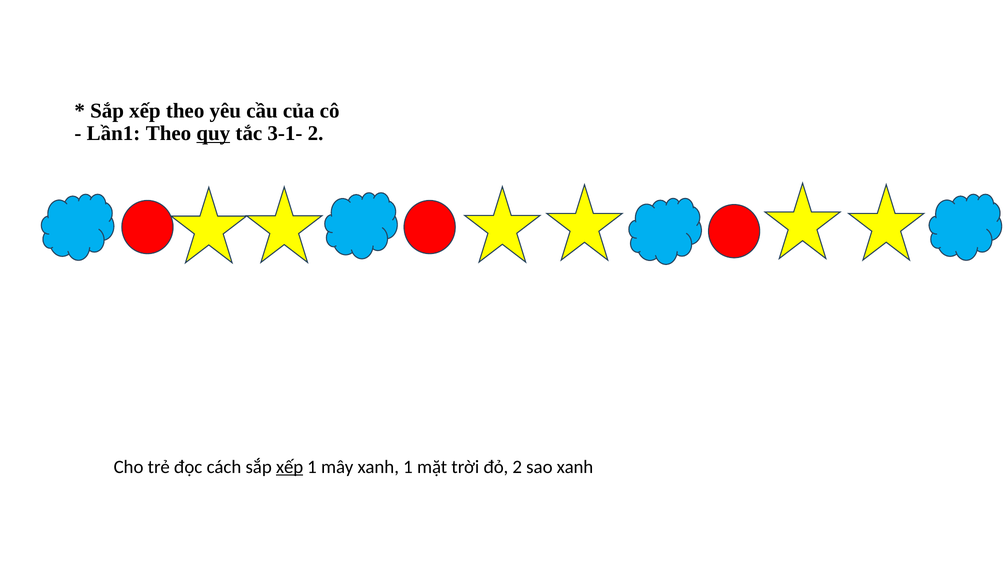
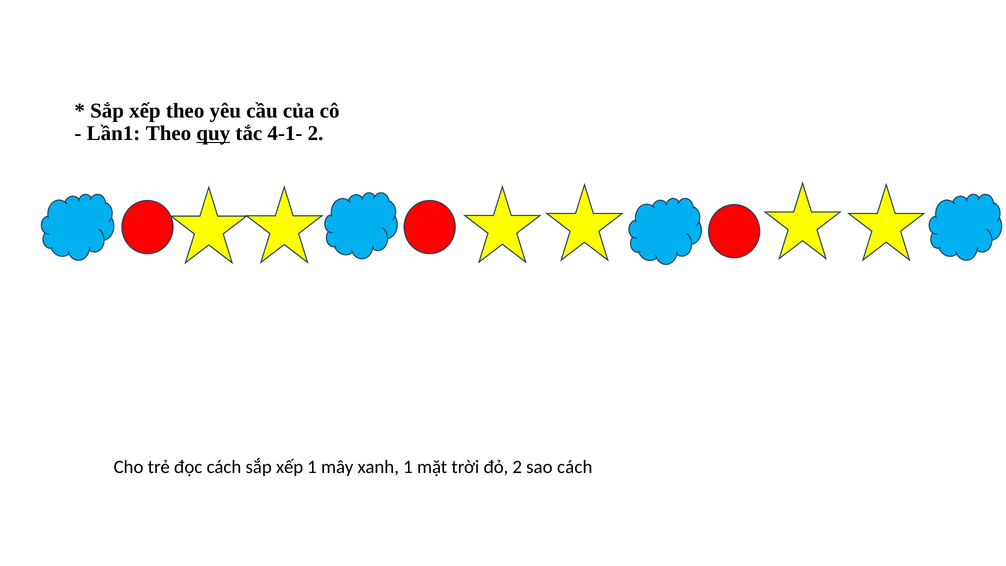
3-1-: 3-1- -> 4-1- (285, 133)
xếp underline: present -> none (290, 467)
sao xanh: xanh -> cách (575, 467)
